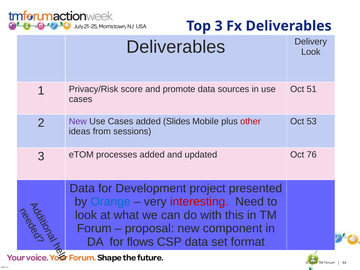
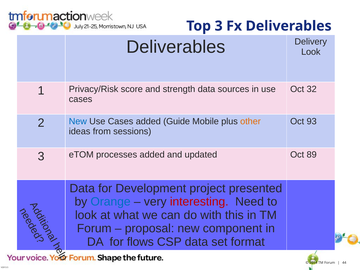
51: 51 -> 32 (312, 89)
promote: promote -> strength (179, 89)
53: 53 -> 93 (312, 121)
New colour: purple -> blue (78, 121)
Slides: Slides -> Guide (177, 121)
other colour: red -> orange (251, 121)
76: 76 -> 89 (312, 155)
